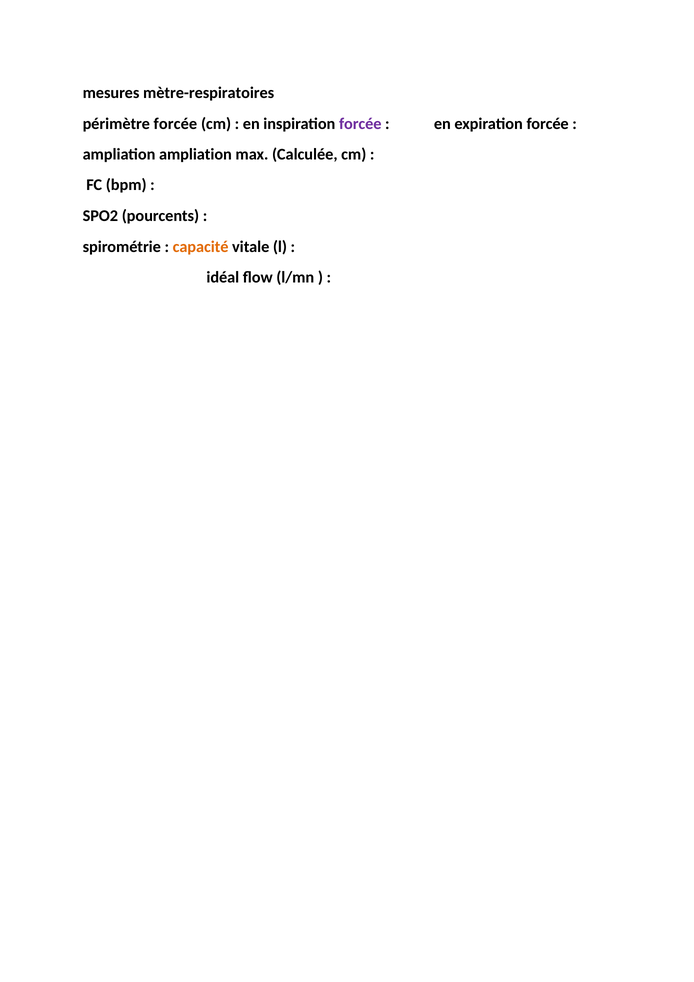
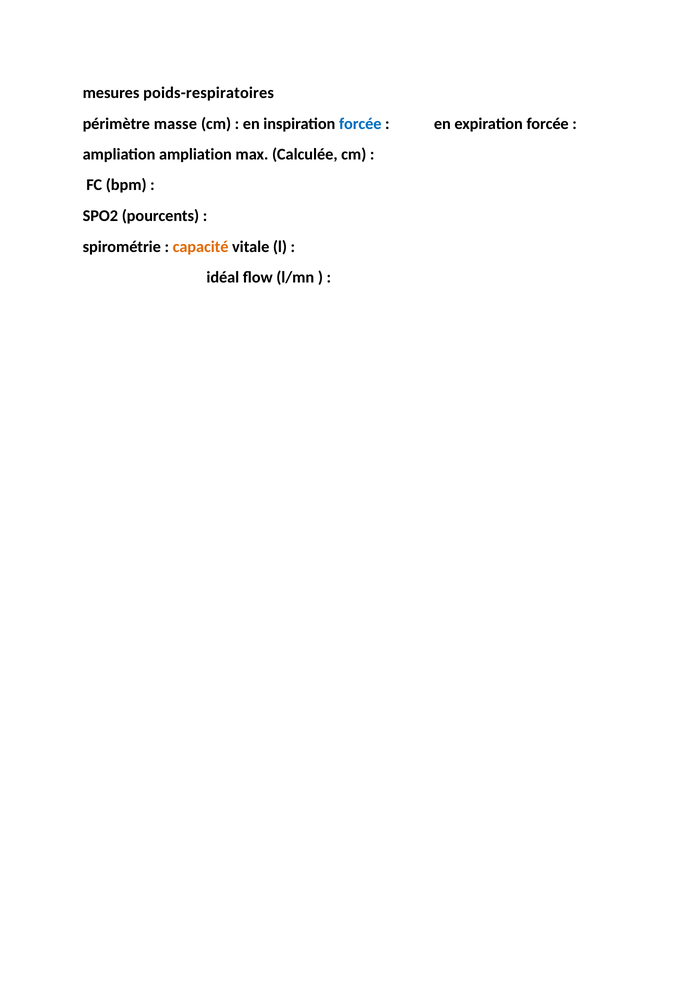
mètre-respiratoires: mètre-respiratoires -> poids-respiratoires (209, 93)
périmètre forcée: forcée -> masse (175, 124)
forcée colour: purple -> blue (360, 124)
